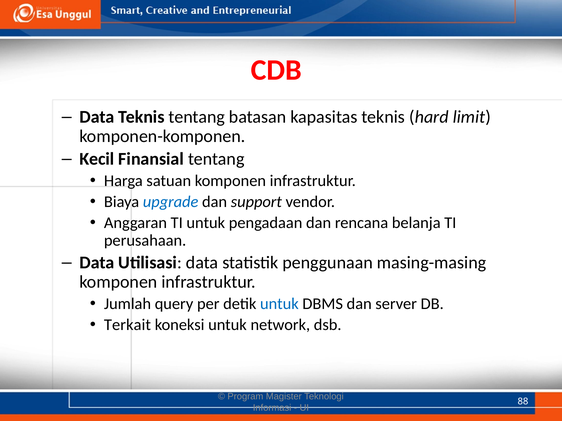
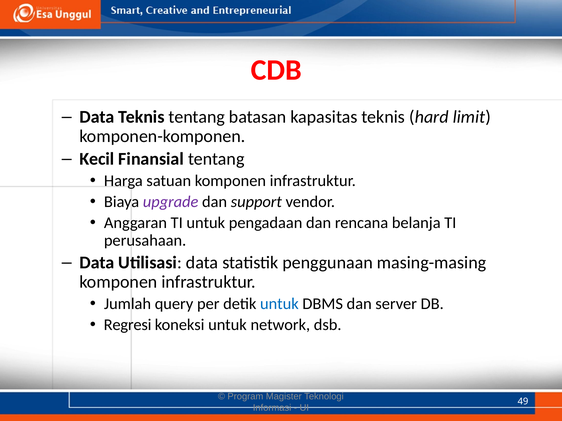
upgrade colour: blue -> purple (171, 202)
Terkait: Terkait -> Regresi (128, 325)
88: 88 -> 49 (523, 402)
